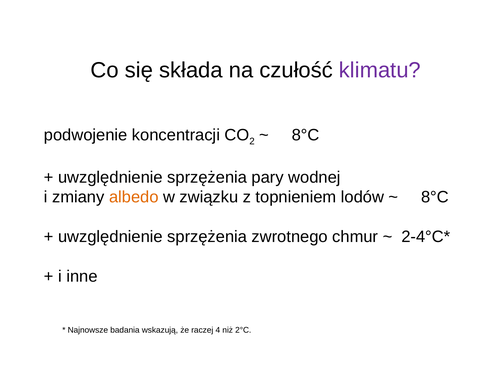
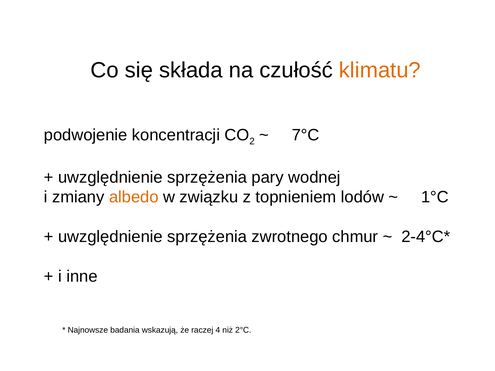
klimatu colour: purple -> orange (380, 70)
8°C: 8°C -> 7°C (306, 135)
8°C: 8°C -> 1°C (435, 197)
